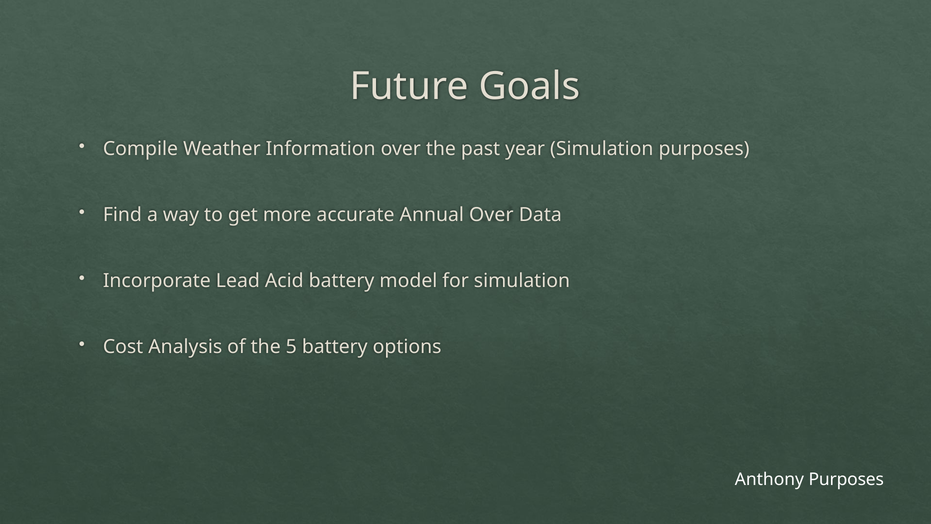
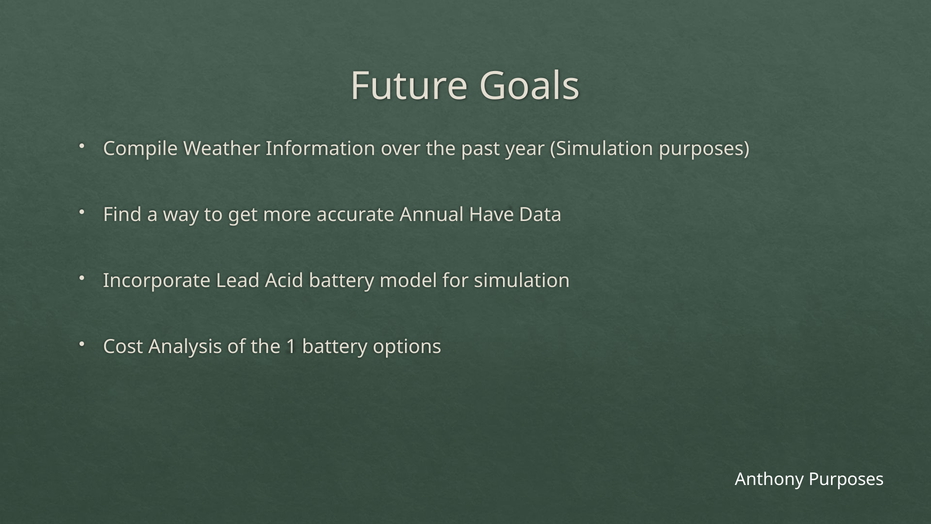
Annual Over: Over -> Have (492, 215)
5: 5 -> 1 (291, 347)
